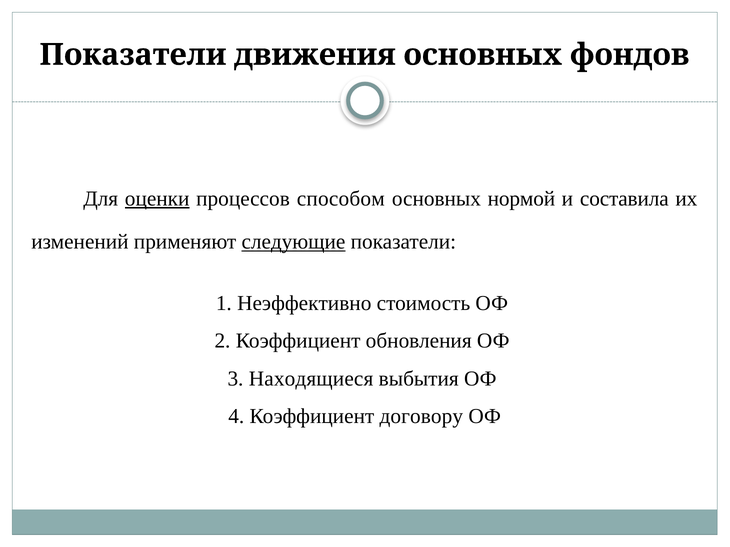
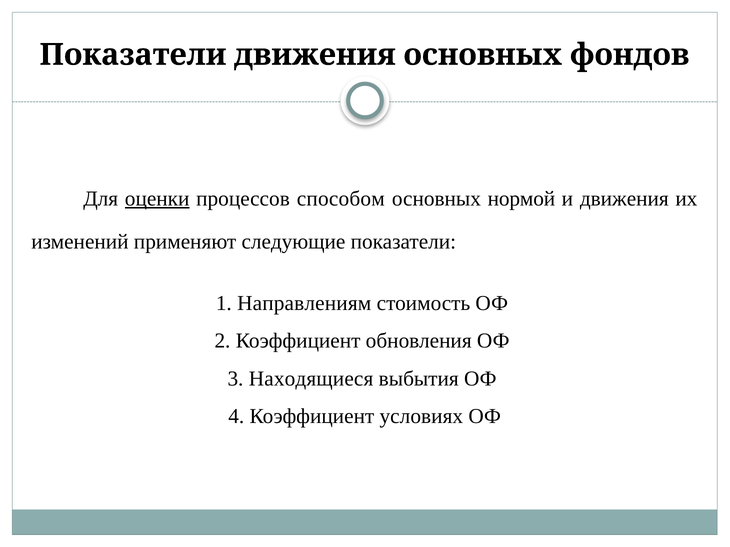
и составила: составила -> движения (624, 199)
следующие underline: present -> none (293, 242)
Неэффективно: Неэффективно -> Направлениям (304, 304)
договору: договору -> условиях (421, 417)
